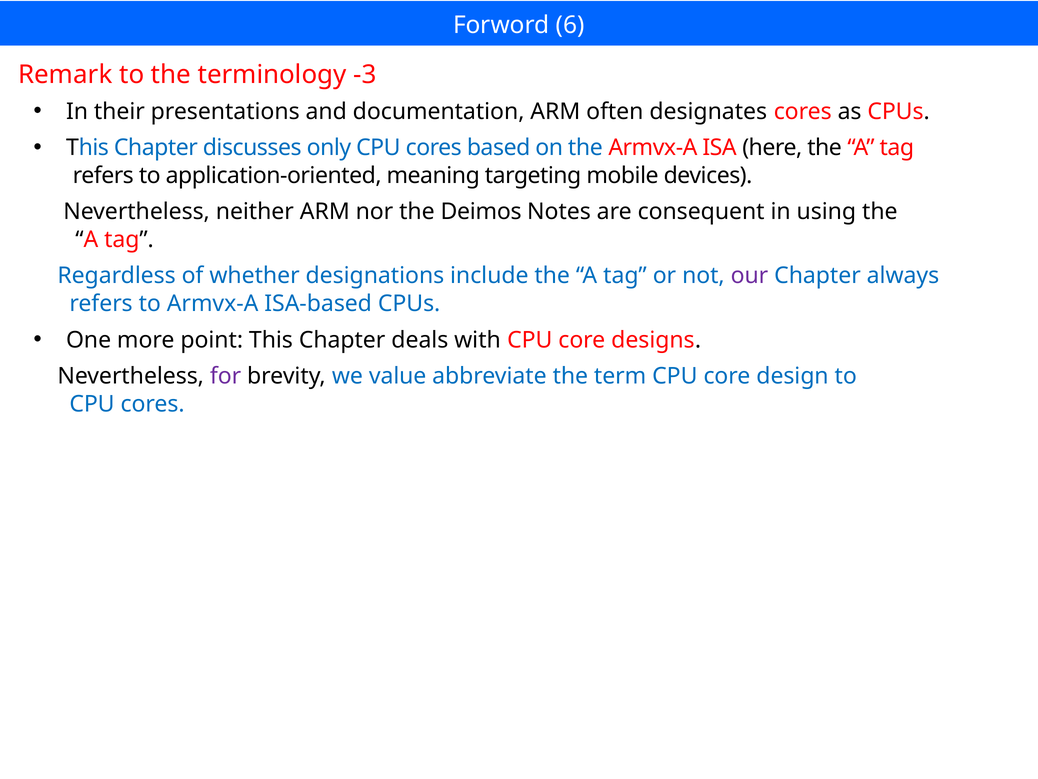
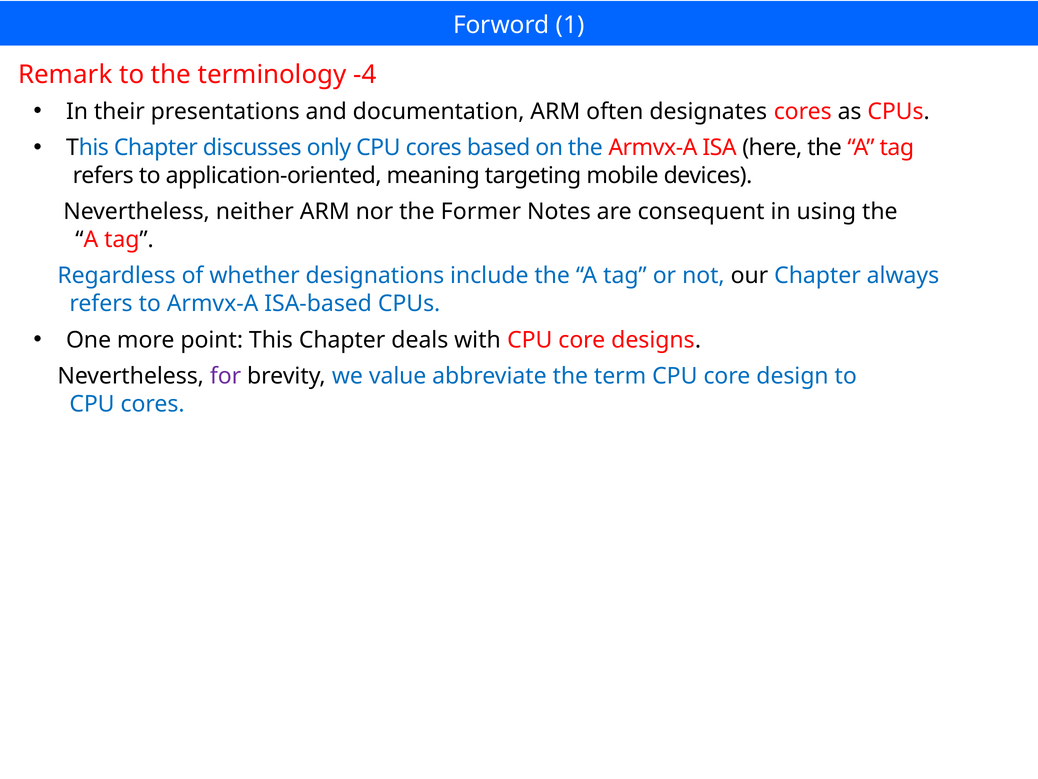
6: 6 -> 1 (570, 25)
-3: -3 -> -4 (365, 75)
Deimos: Deimos -> Former (481, 212)
our colour: purple -> black (749, 276)
